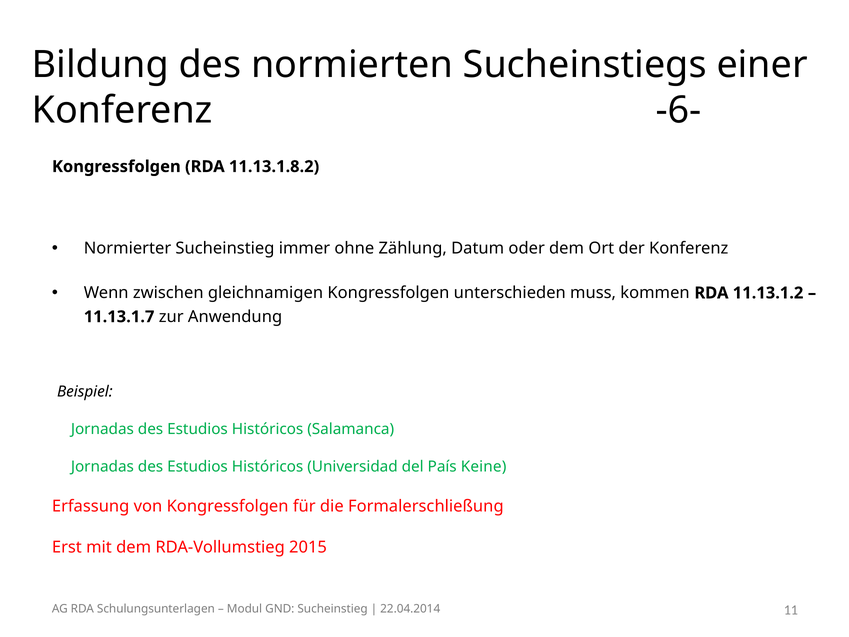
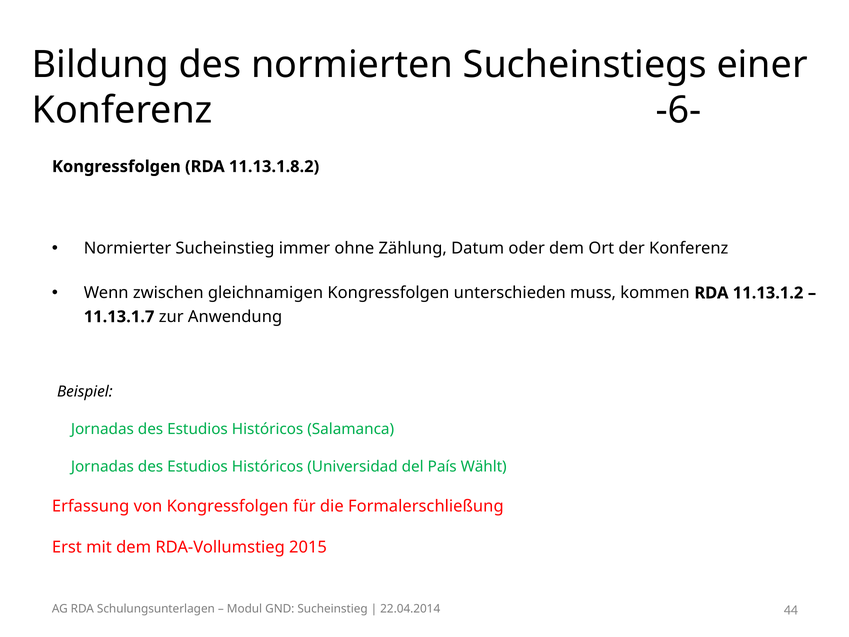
Keine: Keine -> Wählt (484, 466)
11: 11 -> 44 (791, 610)
